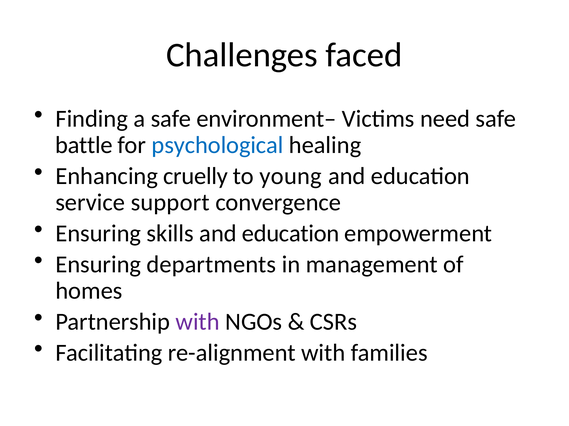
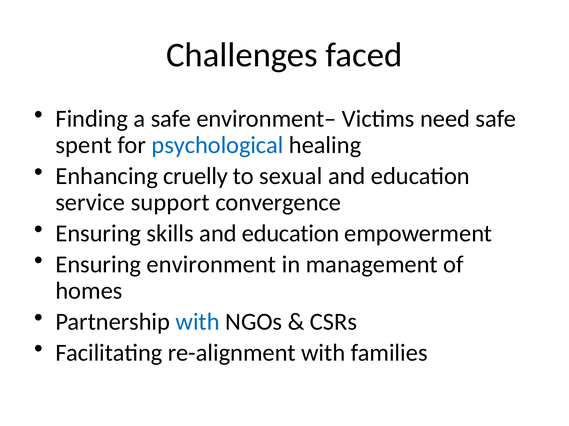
battle: battle -> spent (84, 145)
young: young -> sexual (291, 176)
departments: departments -> environment (211, 265)
with colour: purple -> blue (198, 322)
